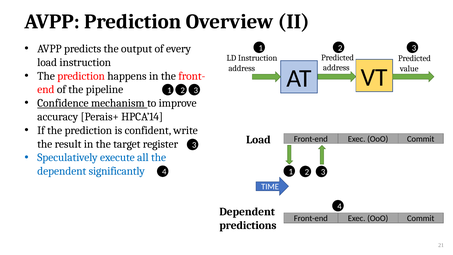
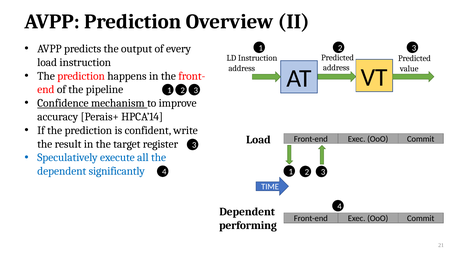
predictions: predictions -> performing (248, 225)
